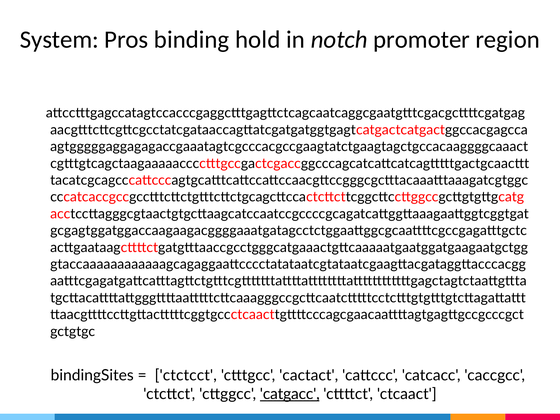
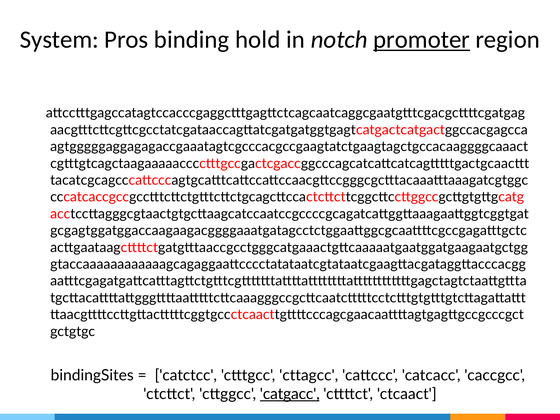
promoter underline: none -> present (422, 40)
ctctcct: ctctcct -> catctcc (186, 375)
cactact: cactact -> cttagcc (309, 375)
